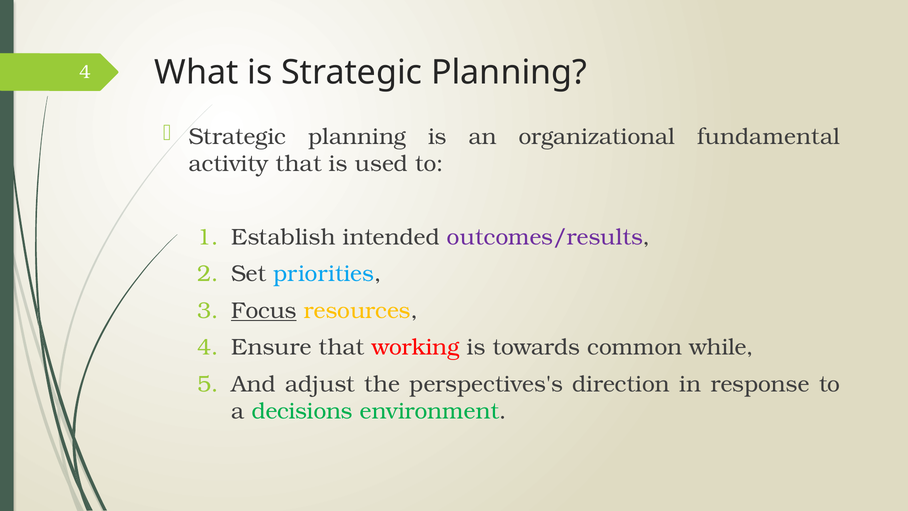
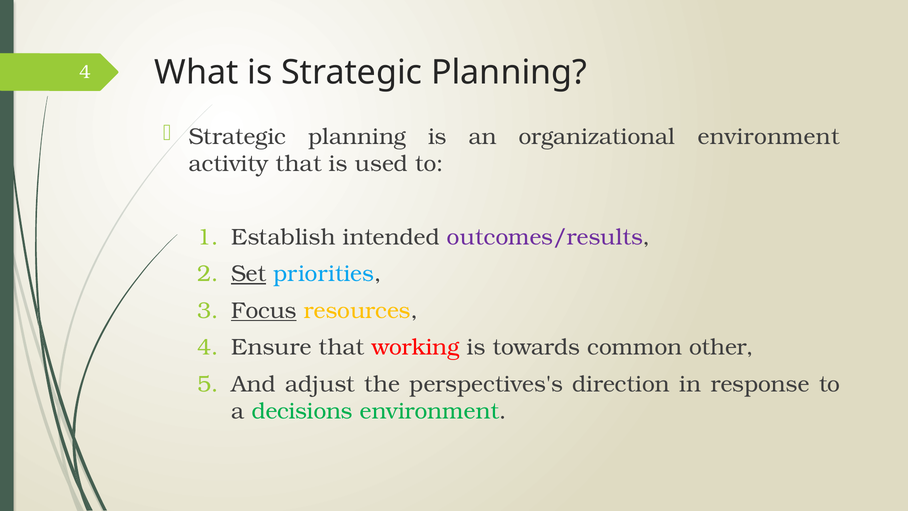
organizational fundamental: fundamental -> environment (769, 136)
Set underline: none -> present (249, 274)
while: while -> other (722, 347)
